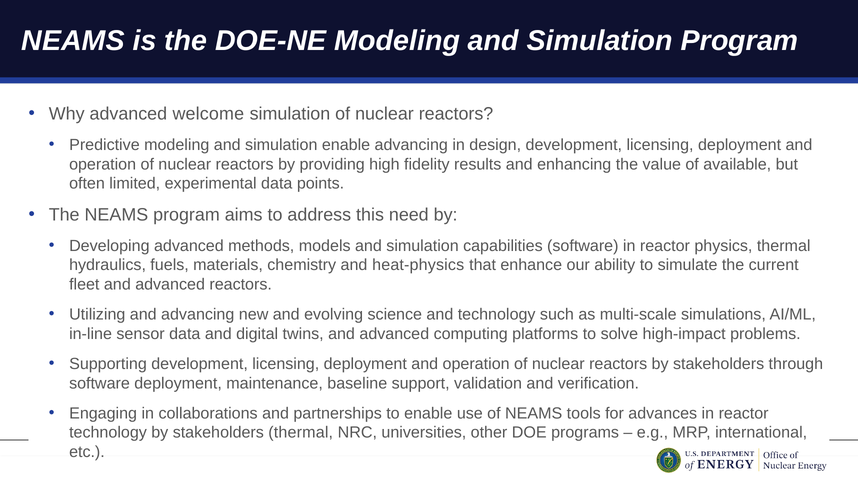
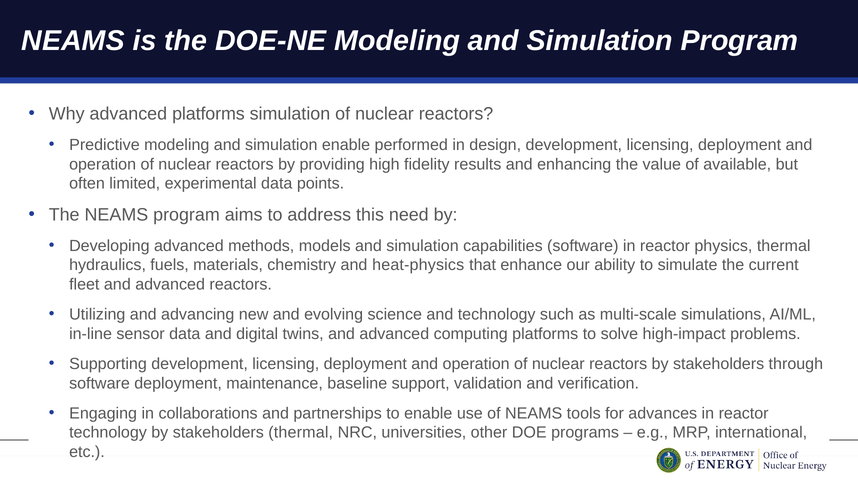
advanced welcome: welcome -> platforms (208, 114)
enable advancing: advancing -> performed (411, 145)
